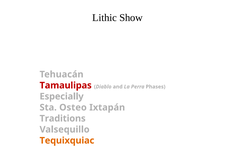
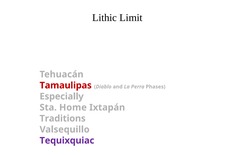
Show: Show -> Limit (131, 18)
Osteo: Osteo -> Home (73, 108)
Tequixquiac colour: orange -> purple (67, 141)
